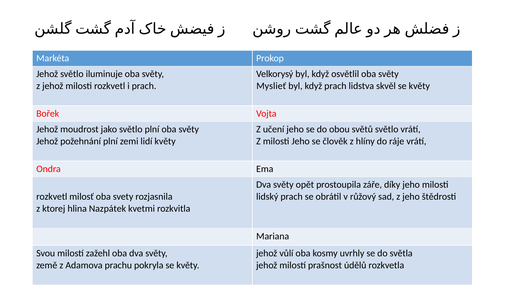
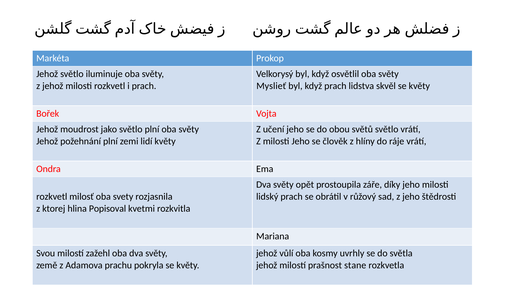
Nazpátek: Nazpátek -> Popisoval (108, 208)
údělů: údělů -> stane (355, 265)
